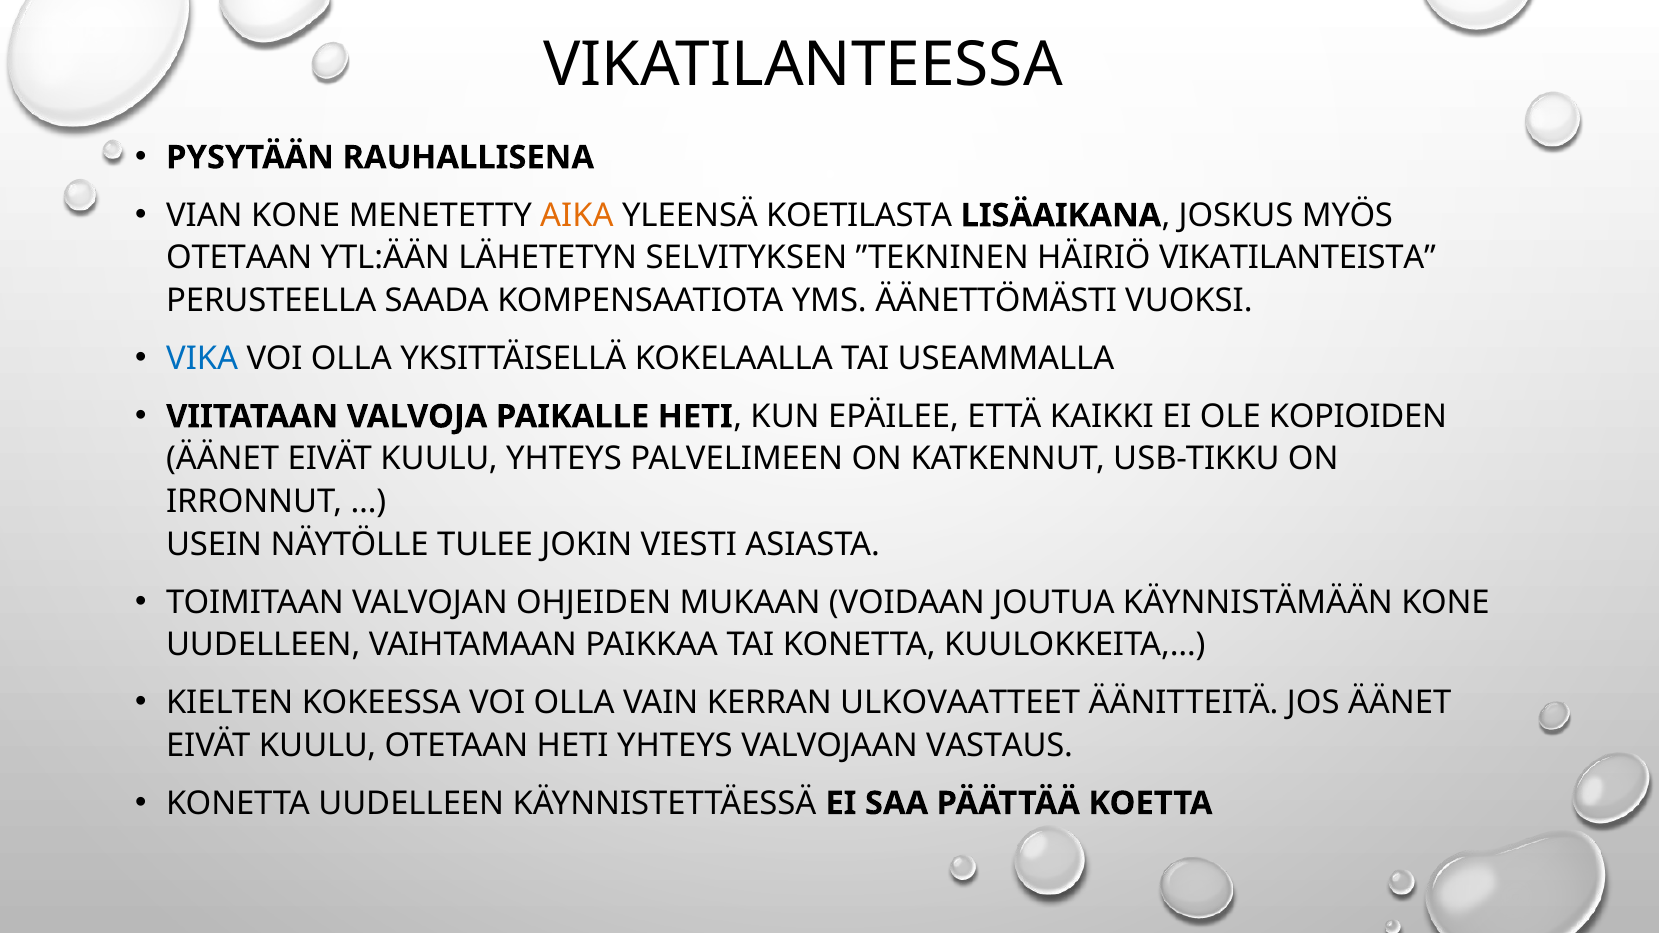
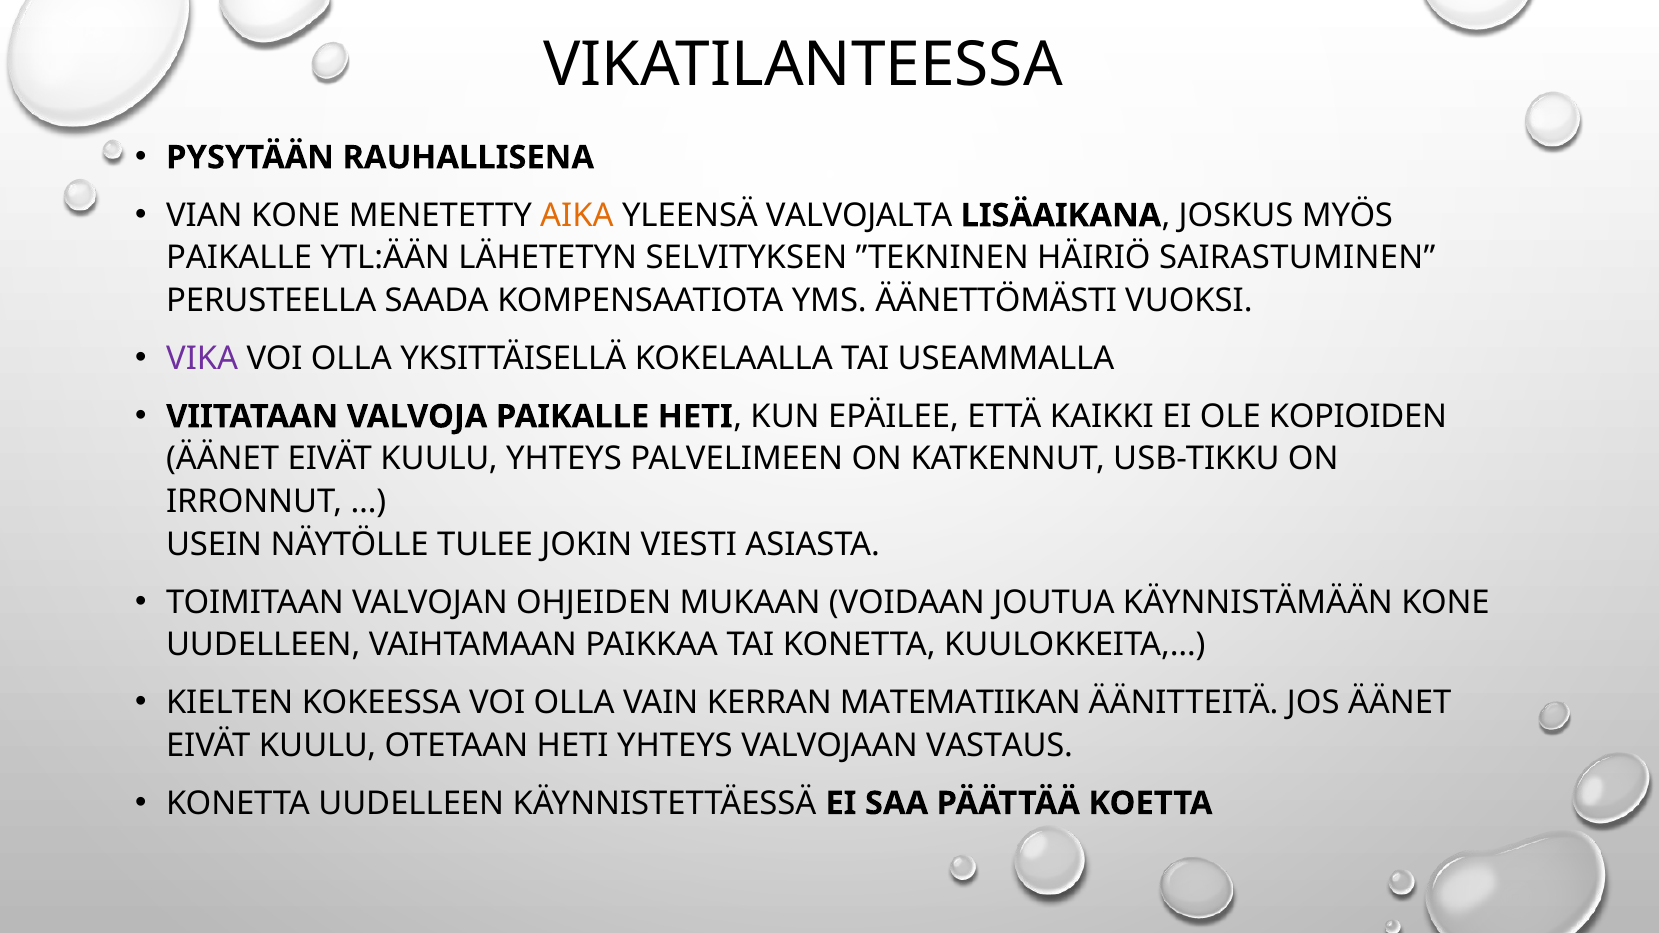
KOETILASTA: KOETILASTA -> VALVOJALTA (859, 216)
OTETAAN: OTETAAN -> PAIKALLE (239, 258)
VIKATILANTEISTA: VIKATILANTEISTA -> SAIRASTUMINEN (1297, 258)
VIKA colour: blue -> purple (202, 359)
ULKOVAATTEET: ULKOVAATTEET -> MATEMATIIKAN (960, 703)
